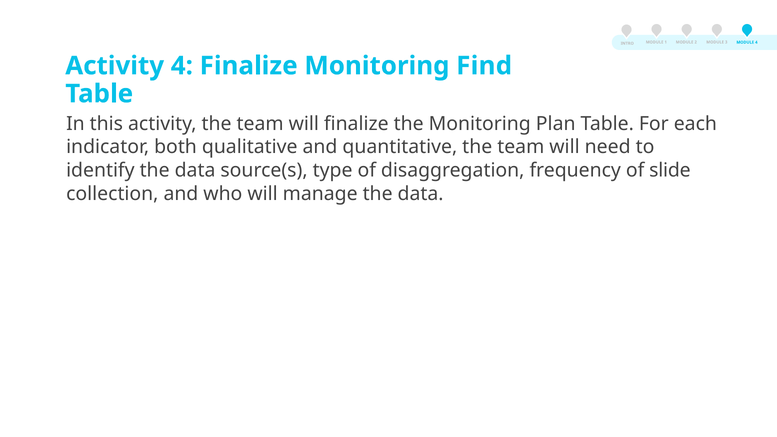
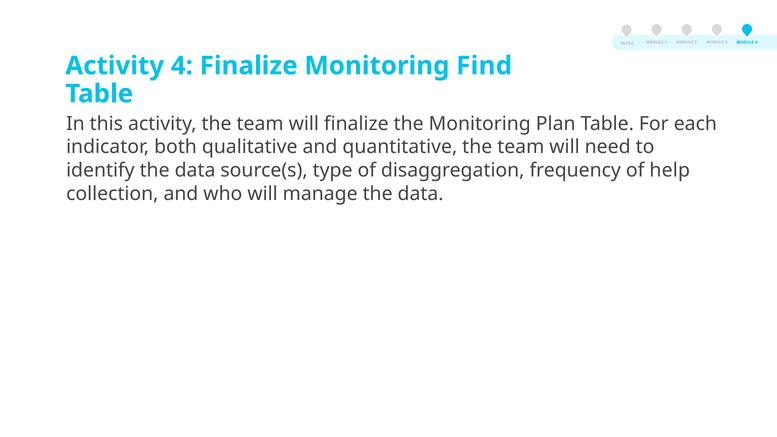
slide: slide -> help (670, 170)
